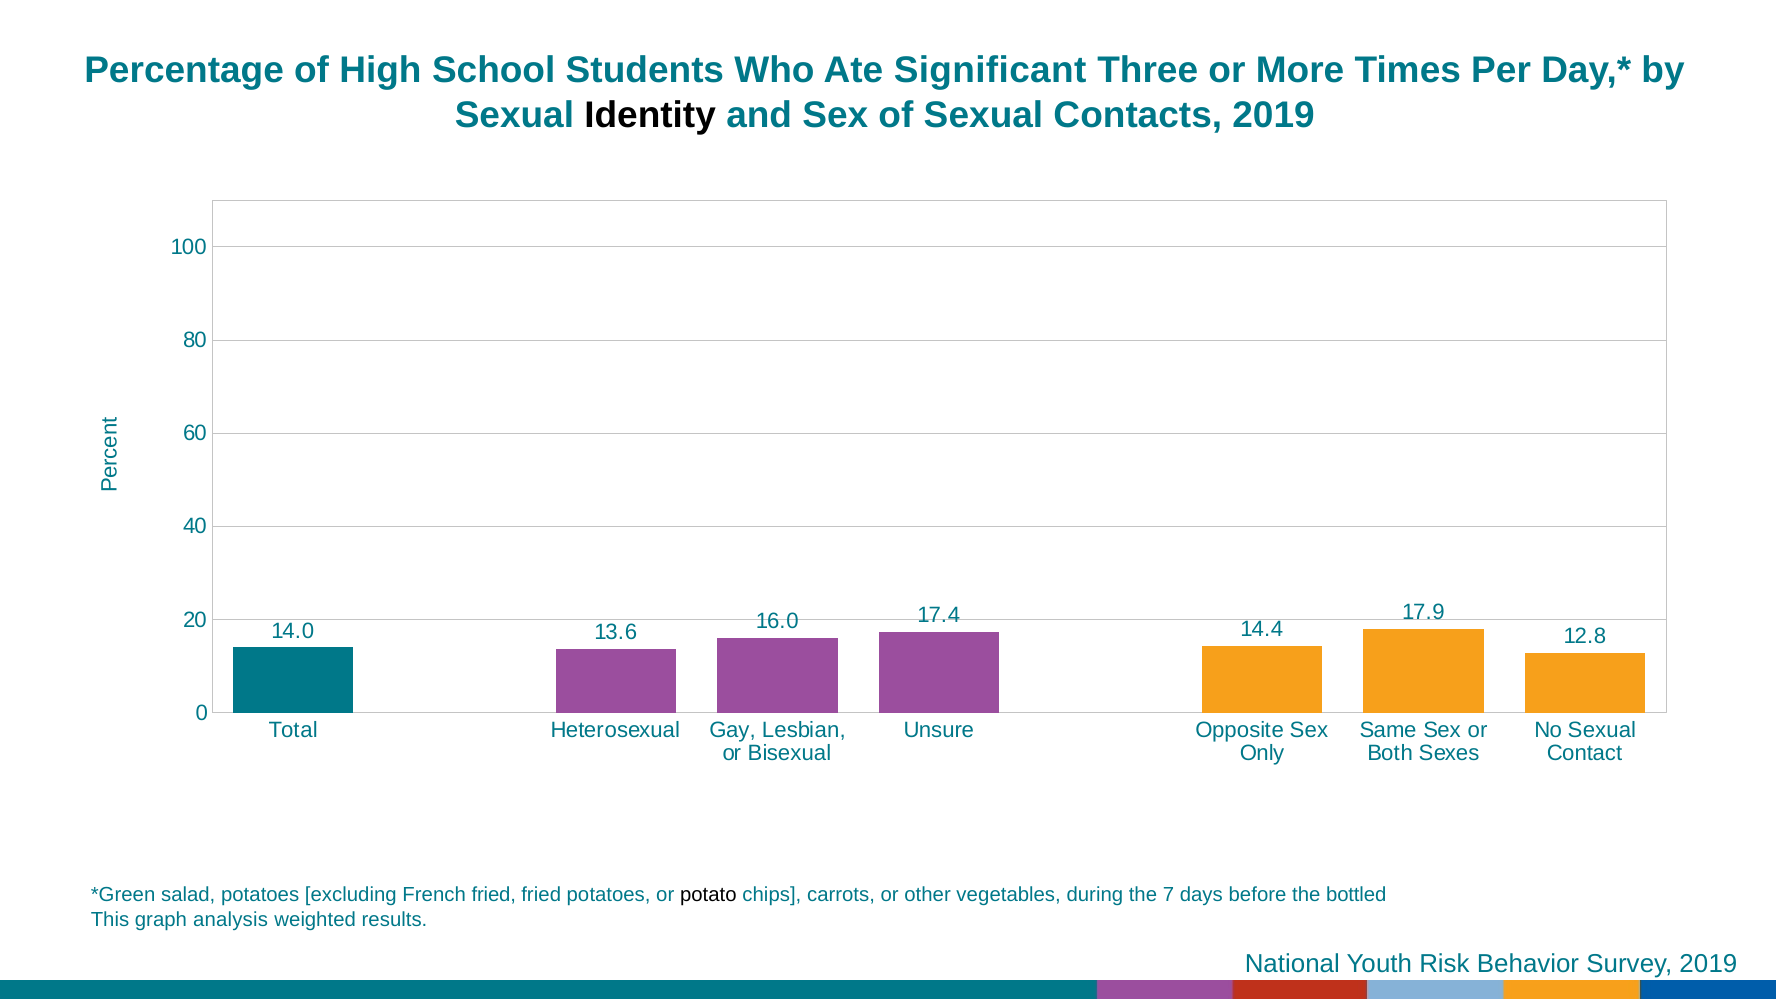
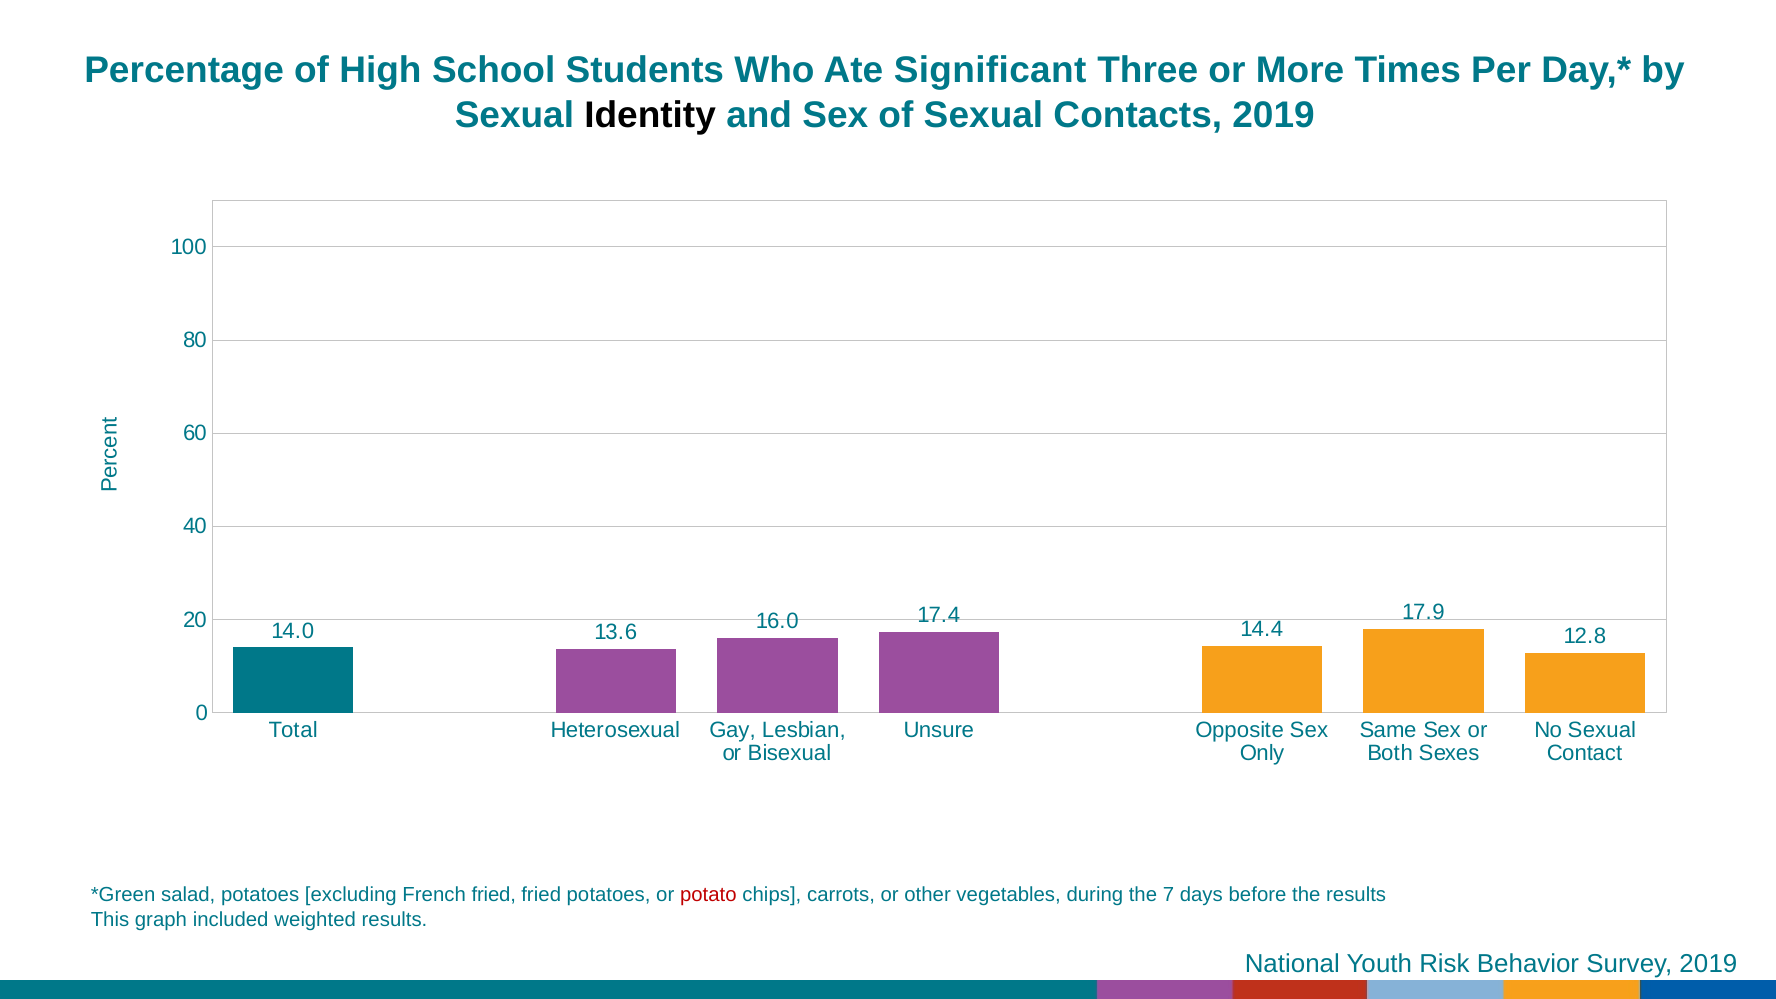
potato colour: black -> red (708, 895)
the bottled: bottled -> results (1356, 895)
analysis: analysis -> included (231, 919)
